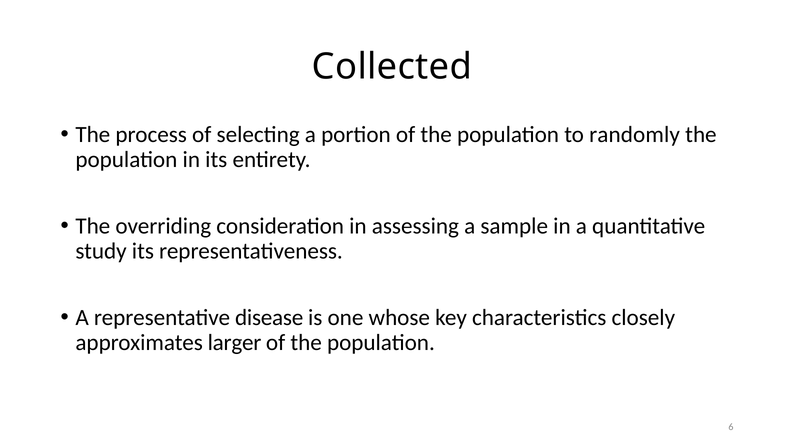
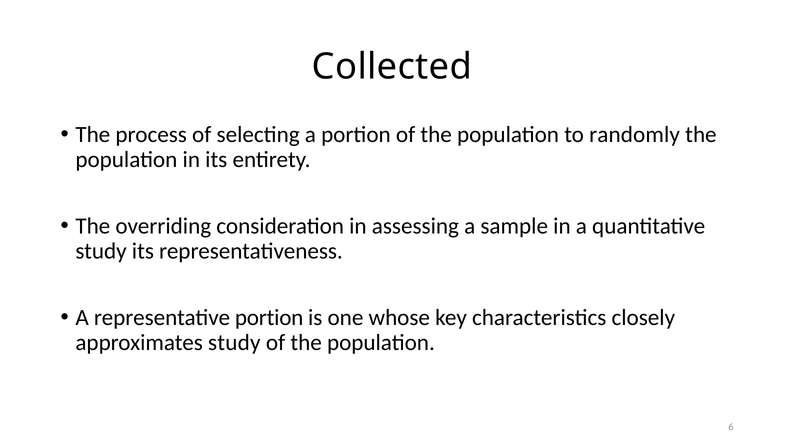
representative disease: disease -> portion (269, 317)
approximates larger: larger -> study (234, 342)
